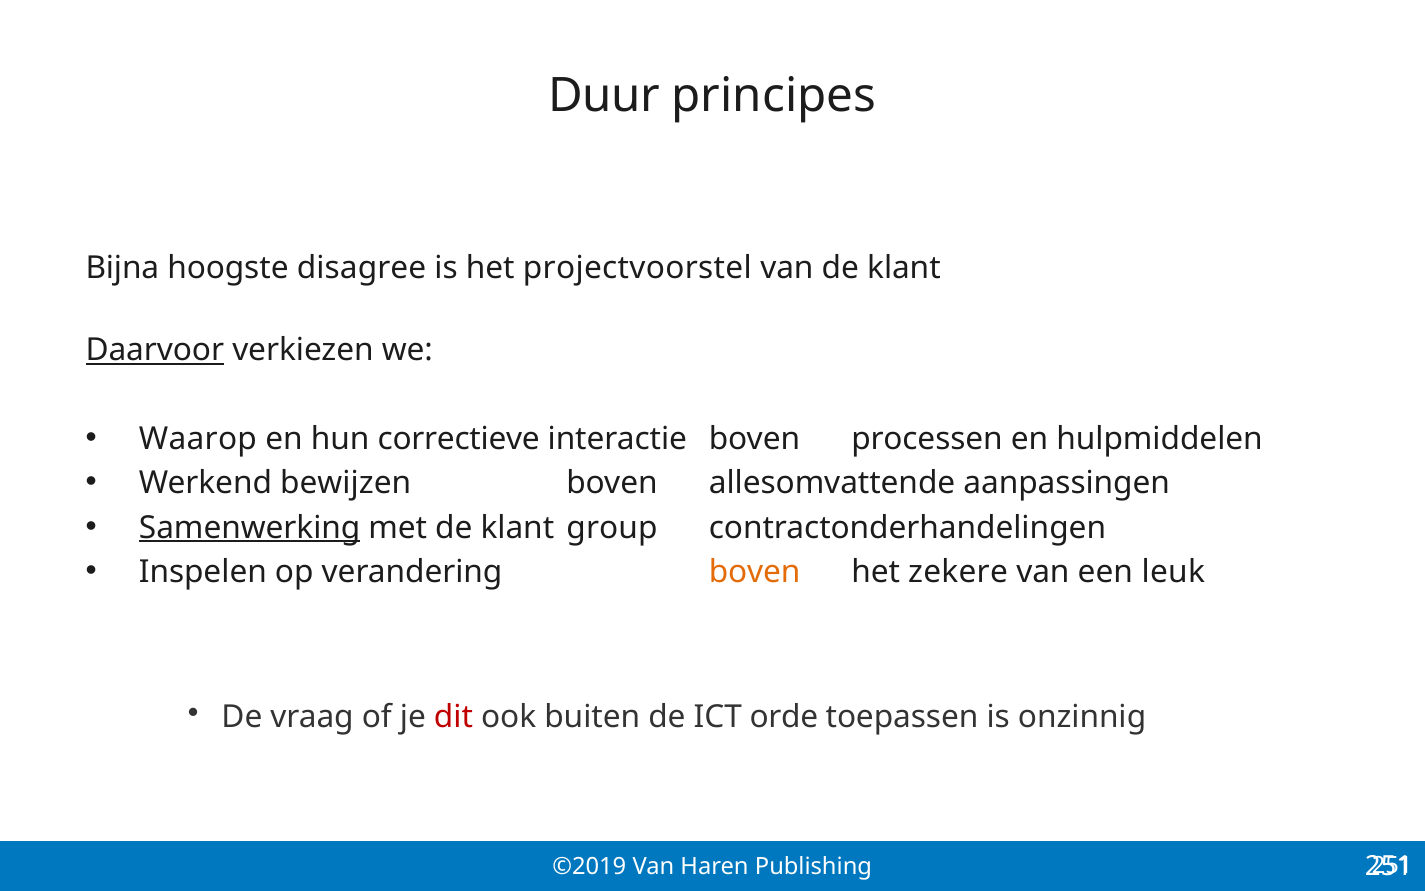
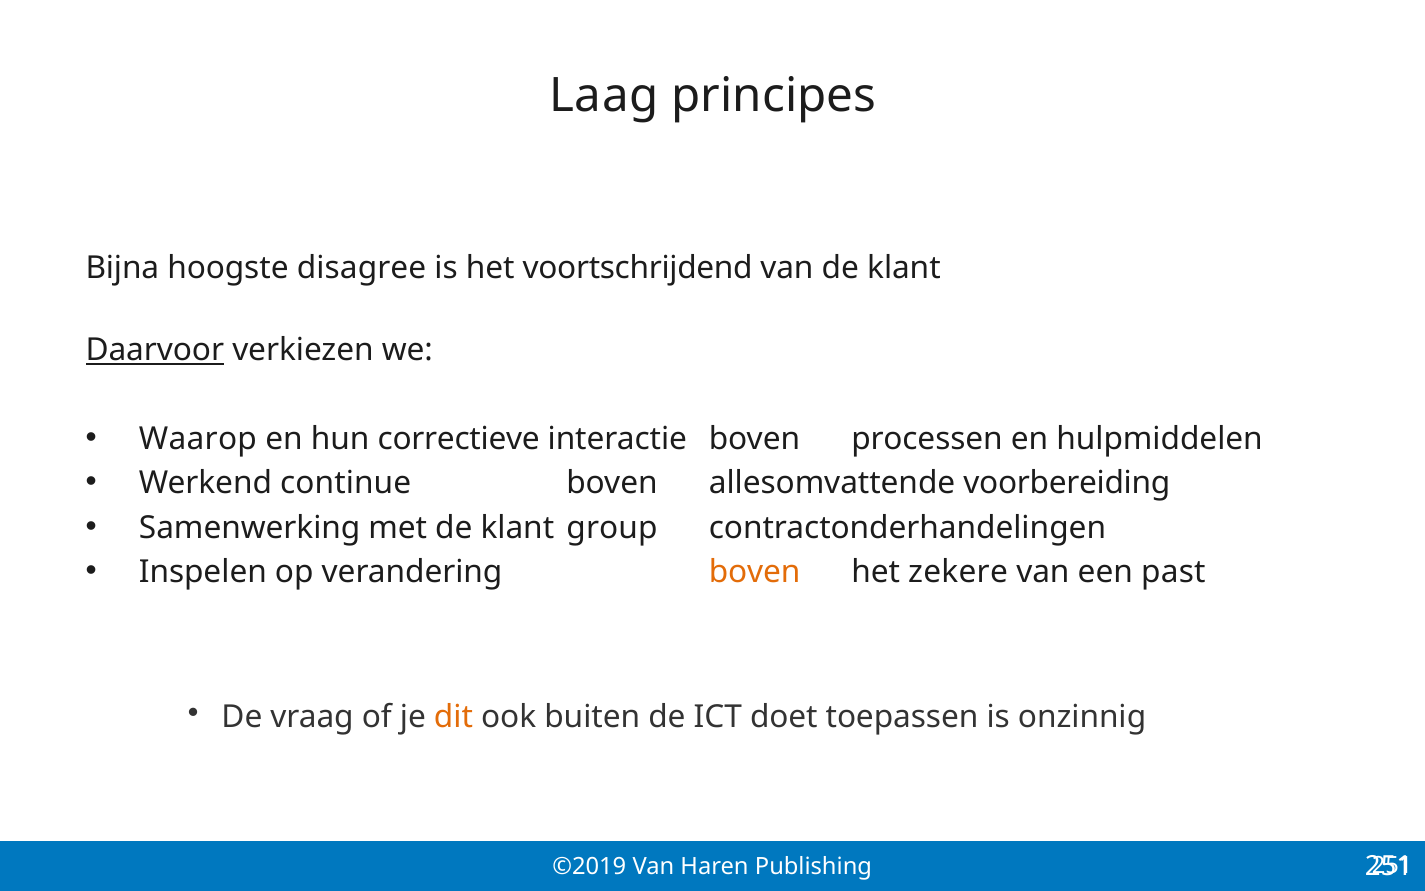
Duur: Duur -> Laag (604, 96)
projectvoorstel: projectvoorstel -> voortschrijdend (638, 268)
bewijzen: bewijzen -> continue (346, 483)
aanpassingen: aanpassingen -> voorbereiding (1067, 483)
Samenwerking underline: present -> none (250, 527)
leuk: leuk -> past (1173, 572)
dit colour: red -> orange (453, 717)
orde: orde -> doet (784, 717)
